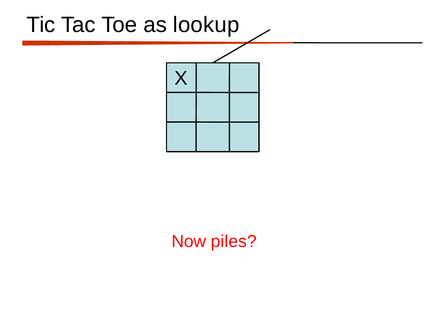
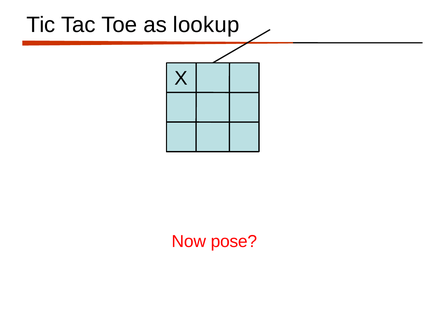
piles: piles -> pose (234, 242)
